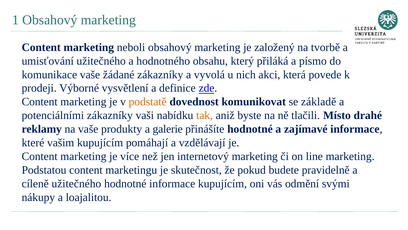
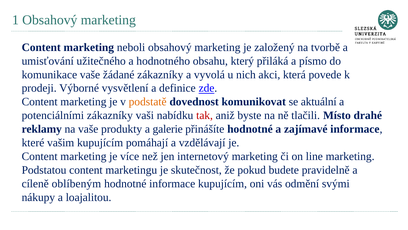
základě: základě -> aktuální (319, 102)
tak colour: orange -> red (205, 115)
cíleně užitečného: užitečného -> oblíbeným (76, 183)
